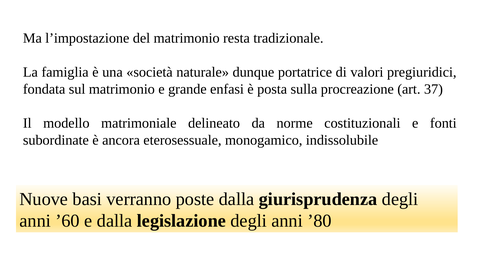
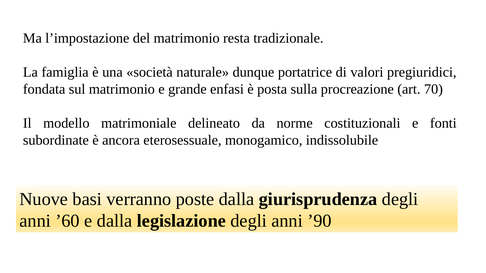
37: 37 -> 70 (433, 89)
’80: ’80 -> ’90 (319, 221)
